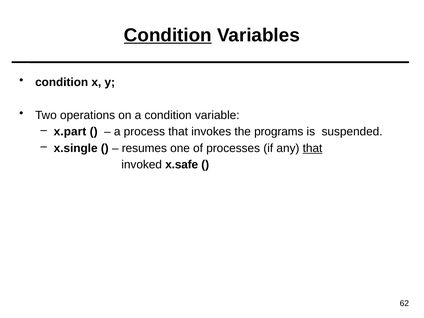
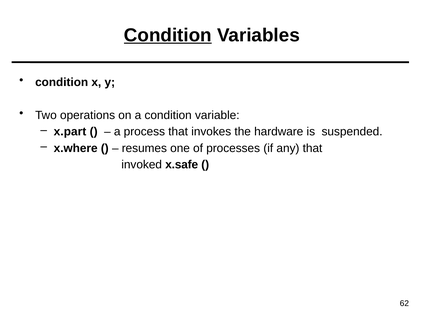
programs: programs -> hardware (279, 132)
x.single: x.single -> x.where (76, 148)
that underline: present -> none (313, 148)
